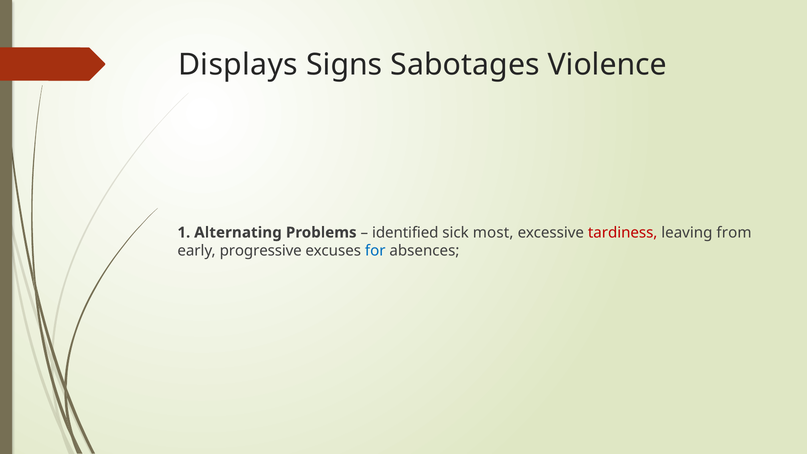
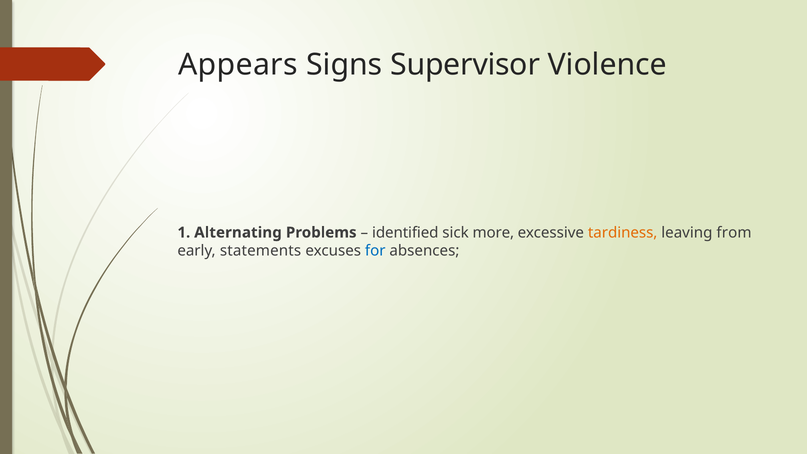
Displays: Displays -> Appears (238, 65)
Sabotages: Sabotages -> Supervisor (465, 65)
most: most -> more (493, 233)
tardiness colour: red -> orange (623, 233)
progressive: progressive -> statements (261, 251)
